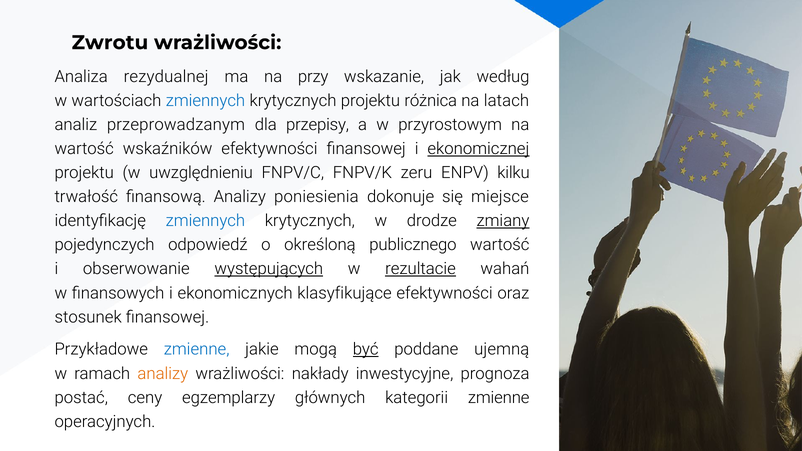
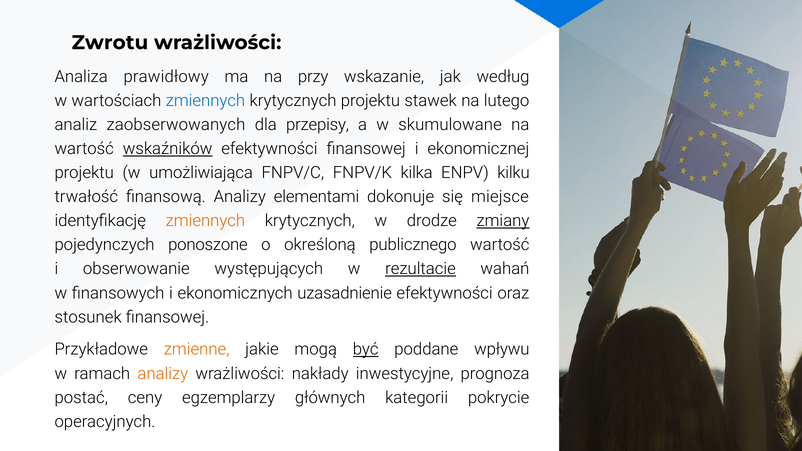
rezydualnej: rezydualnej -> prawidłowy (166, 77)
różnica: różnica -> stawek (431, 101)
latach: latach -> lutego (507, 101)
przeprowadzanym: przeprowadzanym -> zaobserwowanych (176, 125)
przyrostowym: przyrostowym -> skumulowane (450, 125)
wskaźników underline: none -> present (168, 149)
ekonomicznej underline: present -> none (478, 149)
uwzględnieniu: uwzględnieniu -> umożliwiająca (201, 173)
zeru: zeru -> kilka (417, 173)
poniesienia: poniesienia -> elementami (317, 197)
zmiennych colour: blue -> orange (205, 221)
odpowiedź: odpowiedź -> ponoszone (208, 245)
występujących underline: present -> none (269, 269)
klasyfikujące: klasyfikujące -> uzasadnienie (345, 293)
zmienne colour: blue -> orange (197, 350)
ujemną: ujemną -> wpływu (502, 350)
kategorii zmienne: zmienne -> pokrycie (499, 398)
